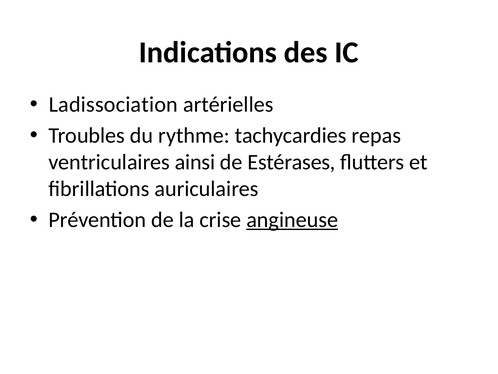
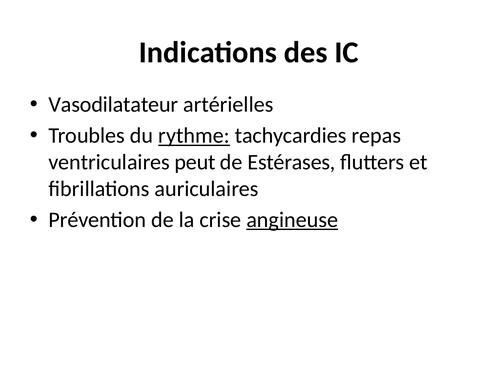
Ladissociation: Ladissociation -> Vasodilatateur (113, 104)
rythme underline: none -> present (194, 135)
ainsi: ainsi -> peut (195, 162)
